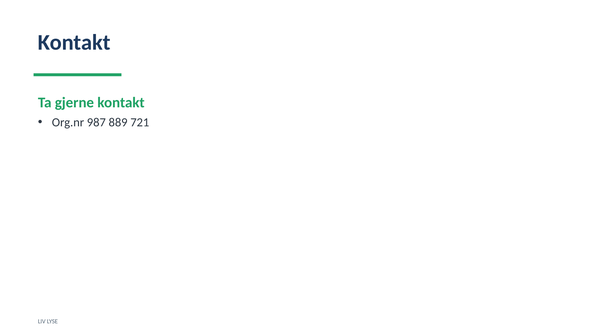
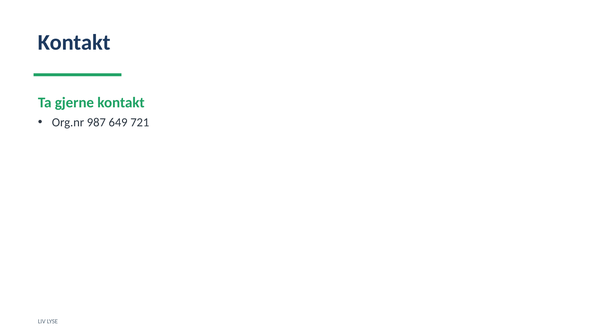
889: 889 -> 649 (118, 123)
